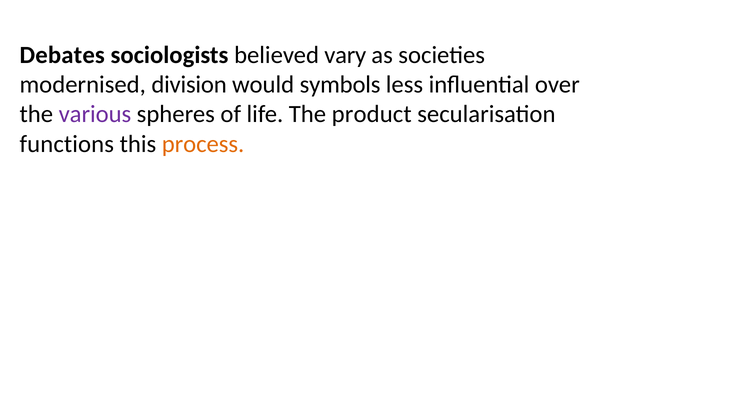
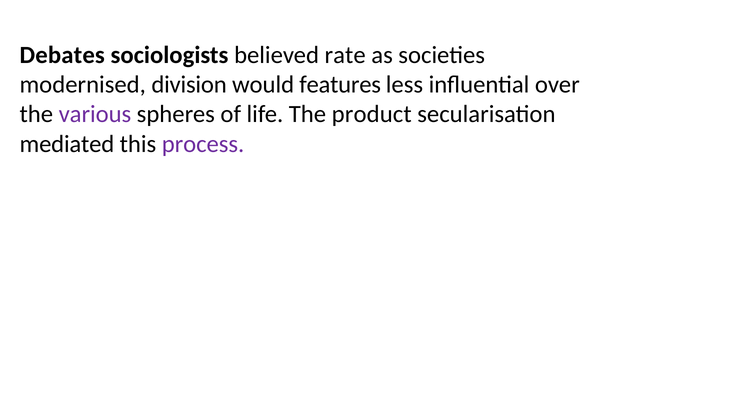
vary: vary -> rate (345, 55)
symbols: symbols -> features (340, 85)
functions: functions -> mediated (67, 144)
process colour: orange -> purple (203, 144)
